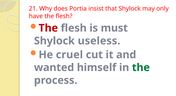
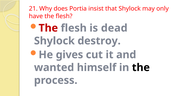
must: must -> dead (114, 28)
useless: useless -> destroy (99, 41)
cruel: cruel -> gives (69, 55)
the colour: green -> black (141, 67)
